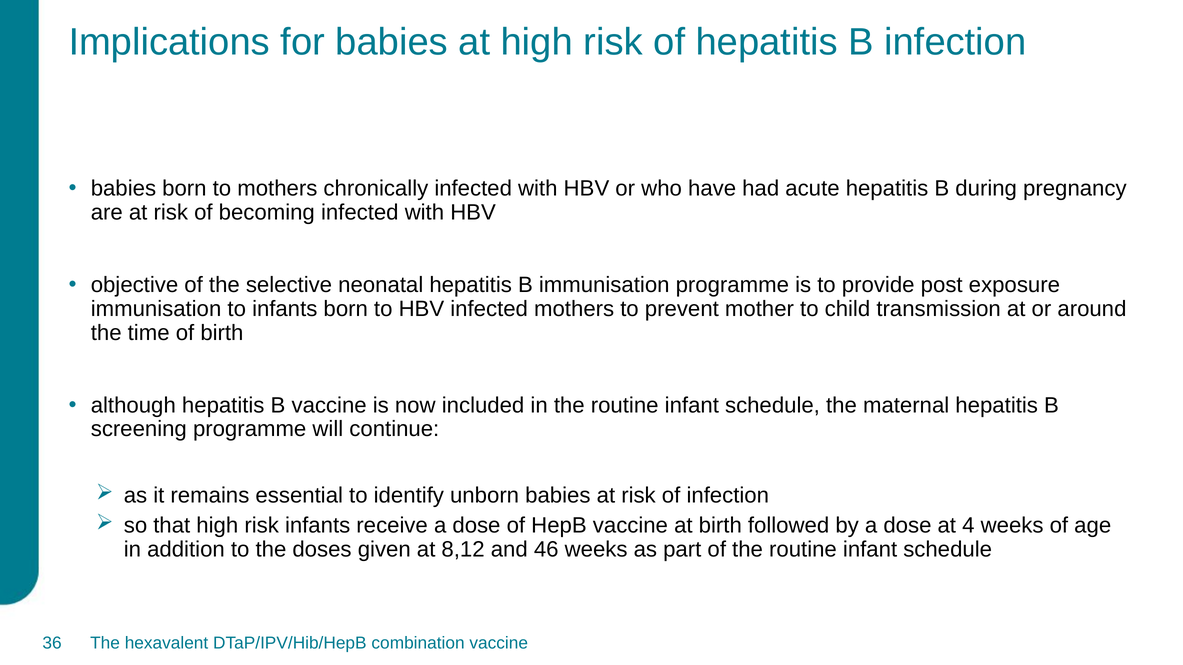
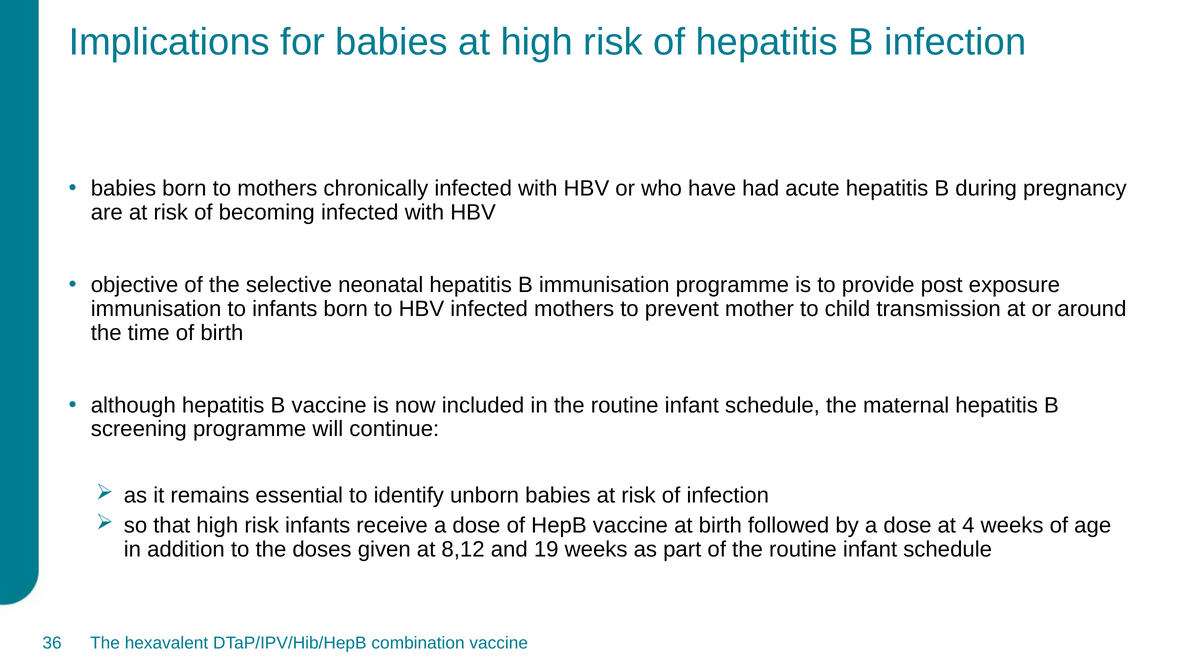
46: 46 -> 19 (546, 550)
